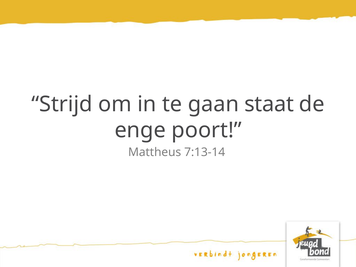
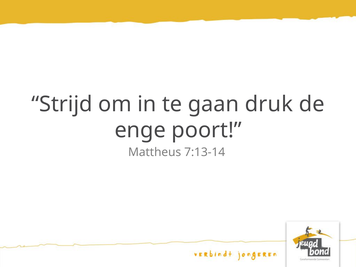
staat: staat -> druk (269, 104)
